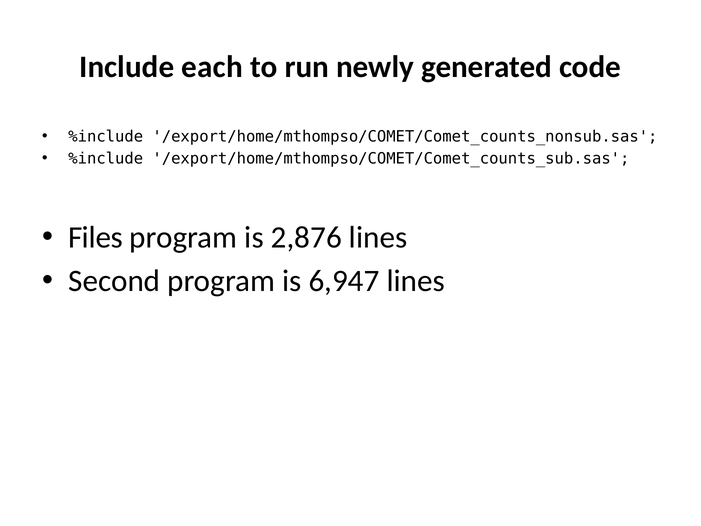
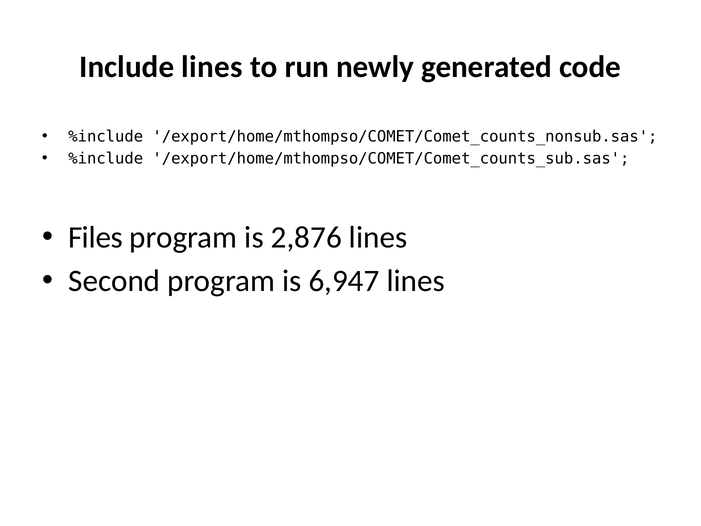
Include each: each -> lines (212, 67)
